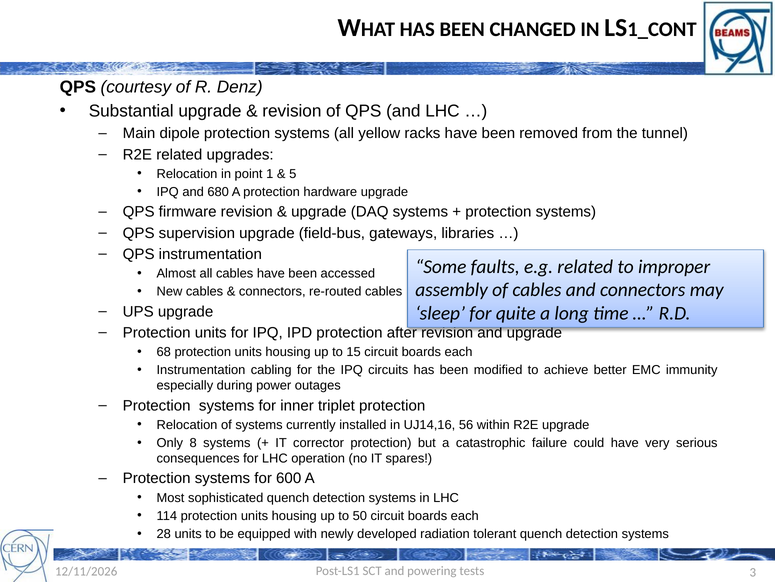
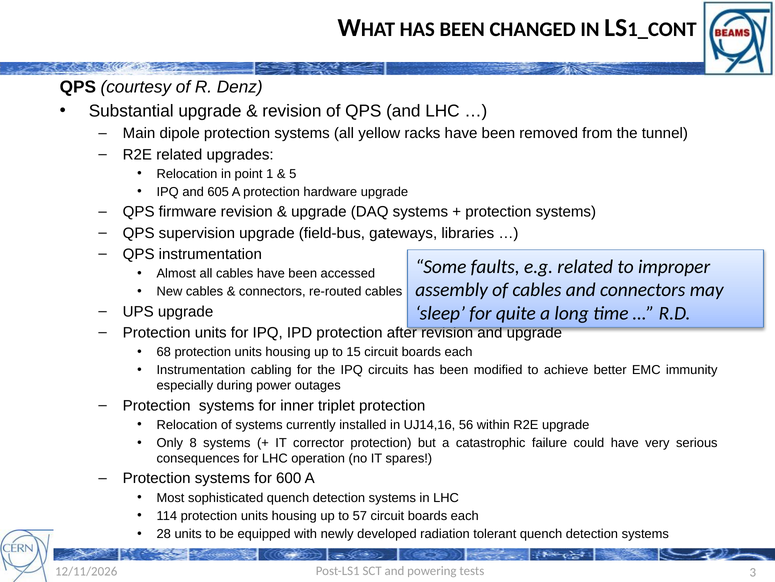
680: 680 -> 605 (218, 192)
50: 50 -> 57 (360, 515)
